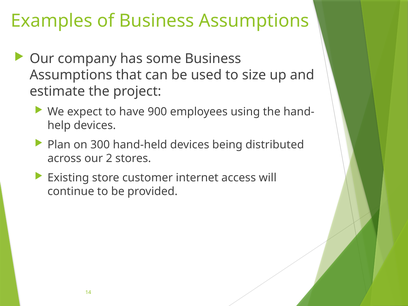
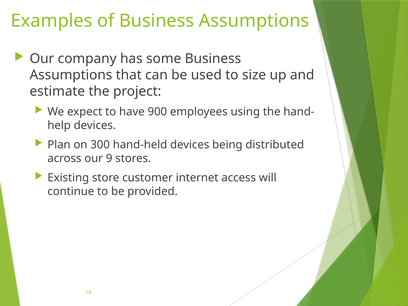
2: 2 -> 9 (109, 158)
